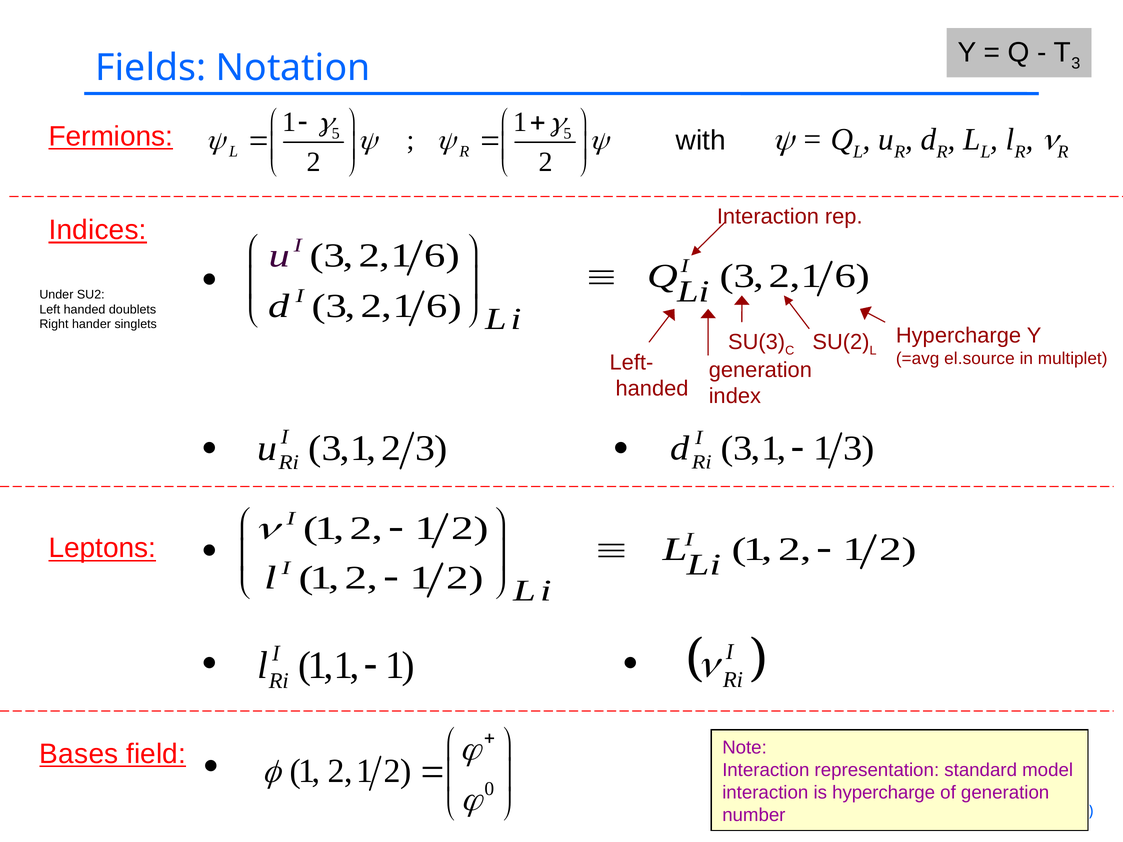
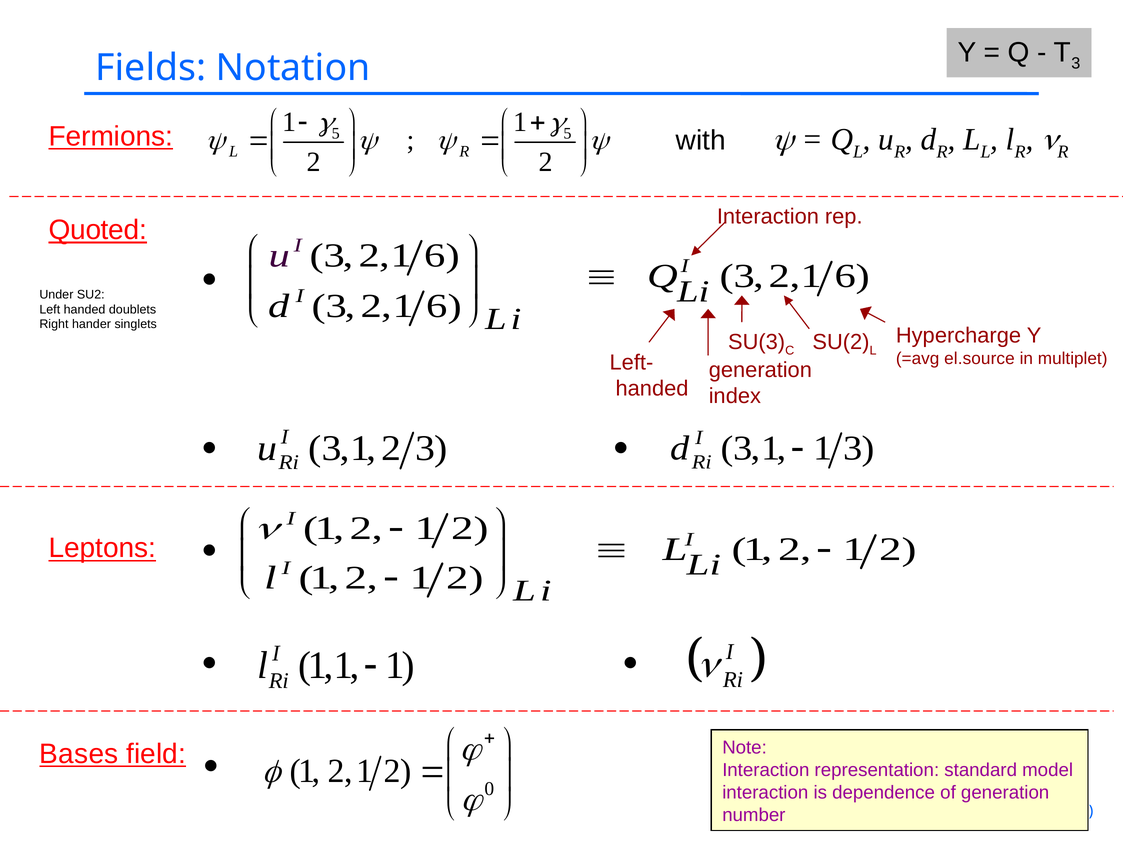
Indices: Indices -> Quoted (98, 230)
is hypercharge: hypercharge -> dependence (884, 793)
